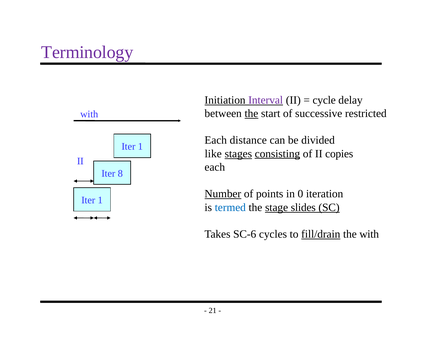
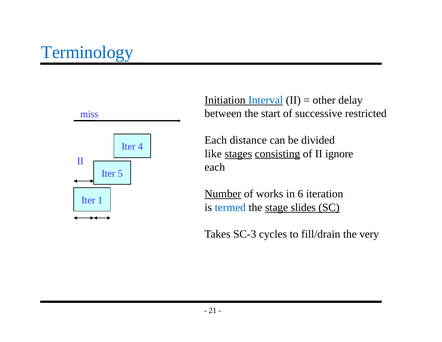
Terminology colour: purple -> blue (87, 52)
Interval colour: purple -> blue (266, 100)
cycle: cycle -> other (324, 100)
the underline: present -> none (251, 113)
with: with -> miss (89, 114)
1: 1 -> 4 (140, 146)
copies: copies -> ignore (339, 153)
8: 8 -> 5 (120, 173)
points: points -> works (270, 194)
0: 0 -> 6 (300, 194)
SC-6: SC-6 -> SC-3 (245, 234)
fill/drain underline: present -> none (321, 234)
the with: with -> very (369, 234)
